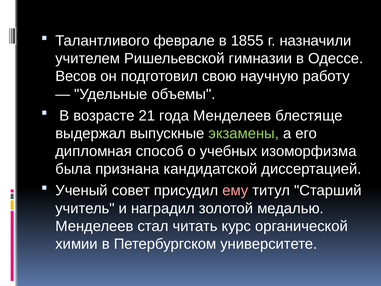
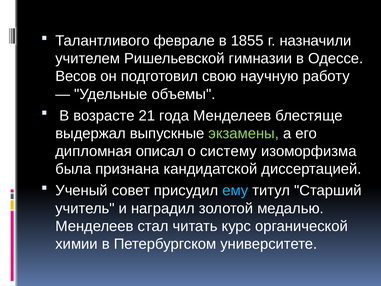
способ: способ -> описал (160, 151)
учебных: учебных -> систему (228, 151)
ему colour: pink -> light blue (235, 190)
